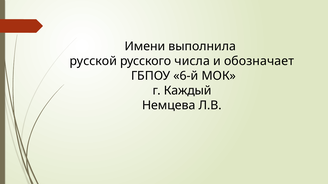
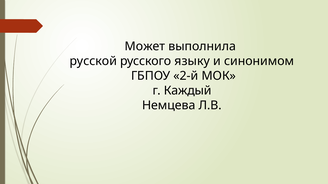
Имени: Имени -> Может (145, 47)
числа: числа -> языку (192, 61)
обозначает: обозначает -> синонимом (259, 61)
6-й: 6-й -> 2-й (186, 76)
